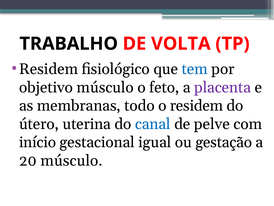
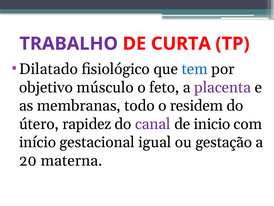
TRABALHO colour: black -> purple (69, 44)
VOLTA: VOLTA -> CURTA (181, 44)
Residem: Residem -> Dilatado (49, 69)
uterina: uterina -> rapidez (87, 124)
canal colour: blue -> purple (153, 124)
pelve: pelve -> inicio (212, 124)
20 músculo: músculo -> materna (72, 160)
